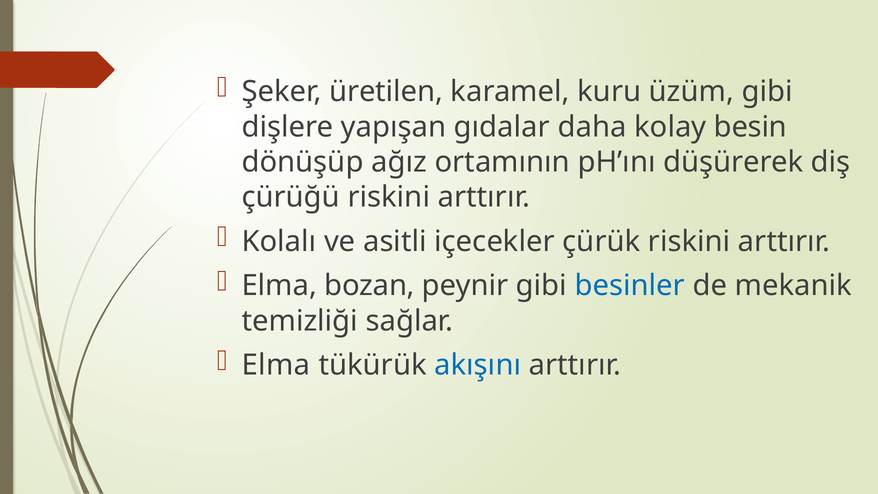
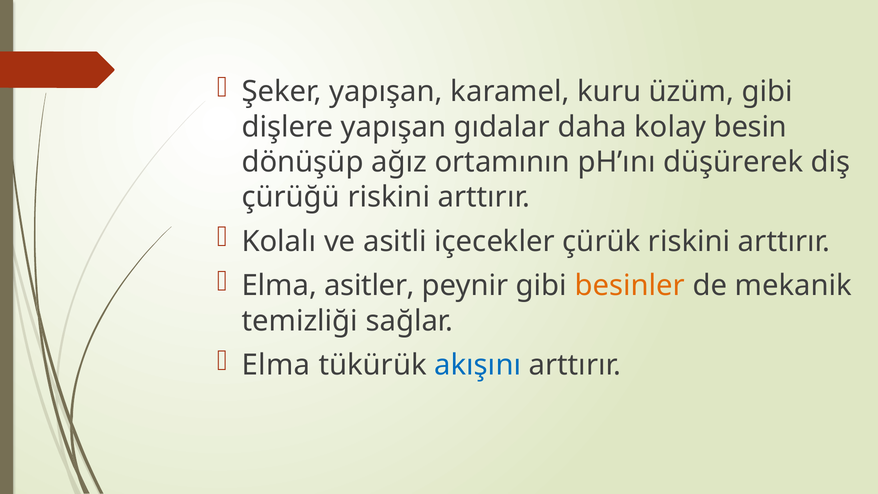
Şeker üretilen: üretilen -> yapışan (386, 92)
bozan: bozan -> asitler (370, 286)
besinler colour: blue -> orange (630, 286)
